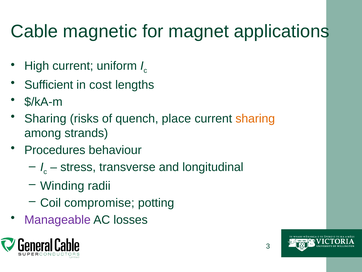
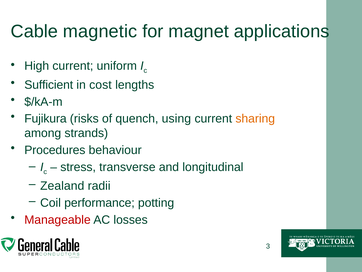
Sharing: Sharing -> Fujikura (45, 118)
place: place -> using (176, 118)
Winding: Winding -> Zealand (62, 186)
compromise: compromise -> performance (99, 203)
Manageable colour: purple -> red (58, 219)
